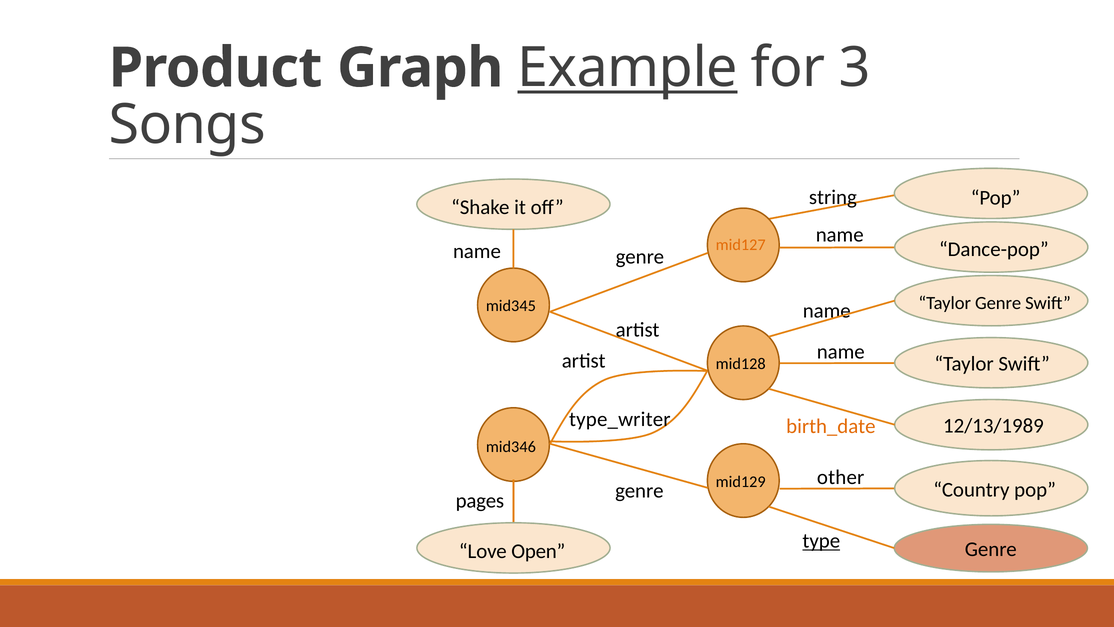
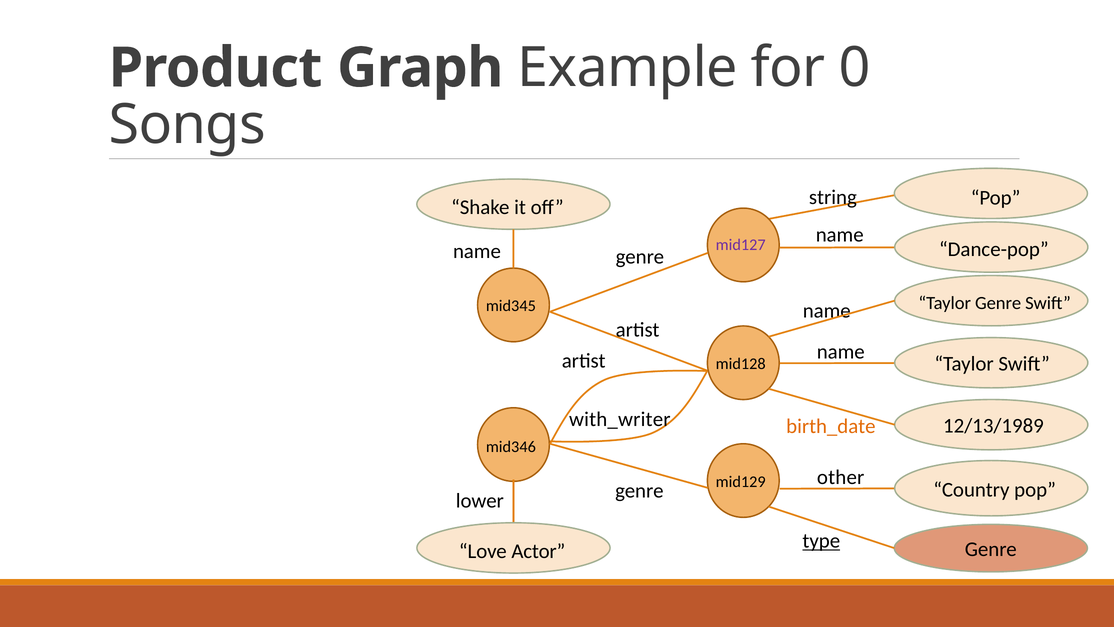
Example underline: present -> none (628, 68)
3: 3 -> 0 (855, 68)
mid127 colour: orange -> purple (741, 245)
type_writer: type_writer -> with_writer (620, 419)
pages: pages -> lower (480, 501)
Open: Open -> Actor (538, 551)
